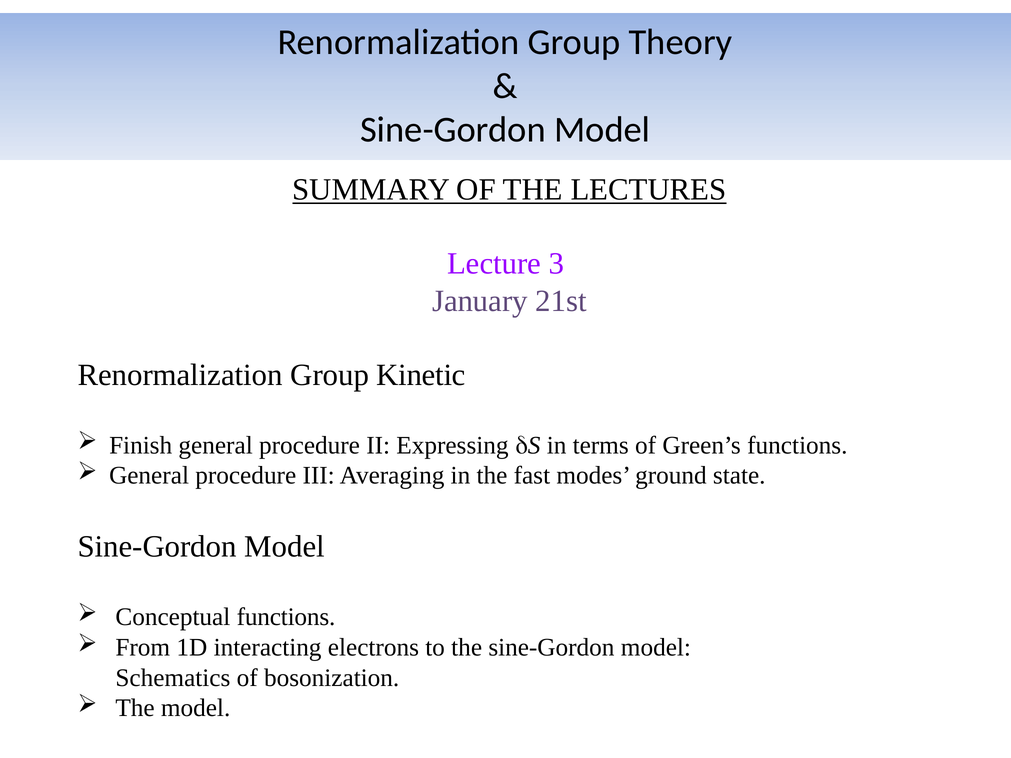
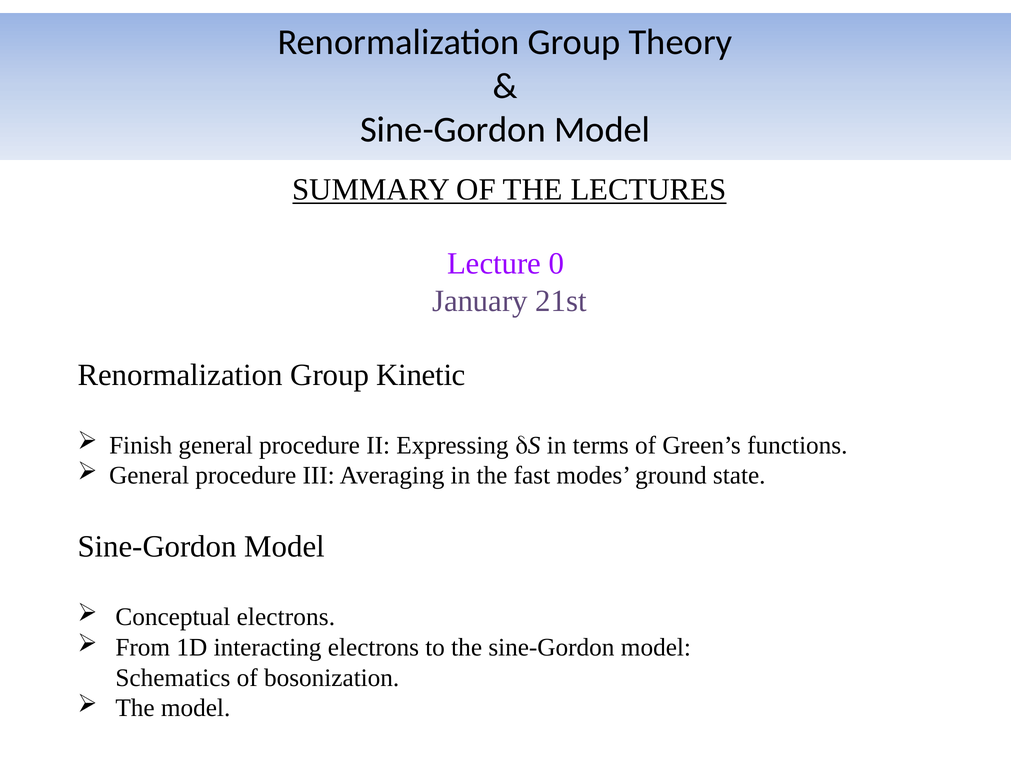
3: 3 -> 0 (556, 264)
Conceptual functions: functions -> electrons (286, 617)
